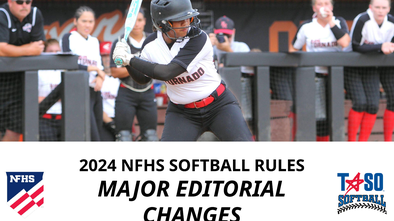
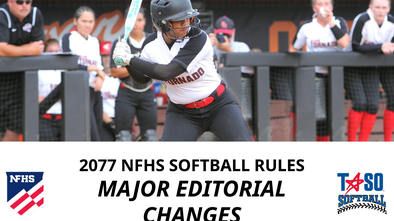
2024: 2024 -> 2077 (98, 166)
